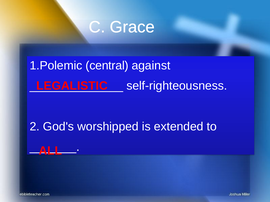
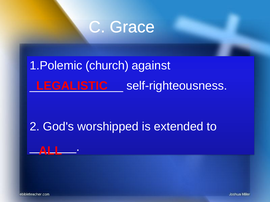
central: central -> church (107, 66)
